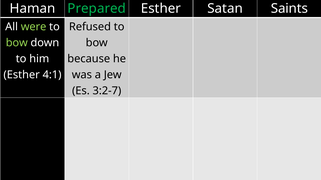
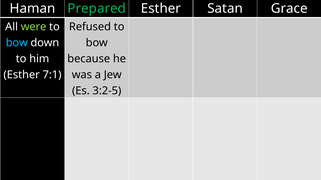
Saints: Saints -> Grace (289, 8)
bow colour: light green -> light blue (17, 43)
4:1: 4:1 -> 7:1 (52, 75)
3:2-7: 3:2-7 -> 3:2-5 (107, 91)
